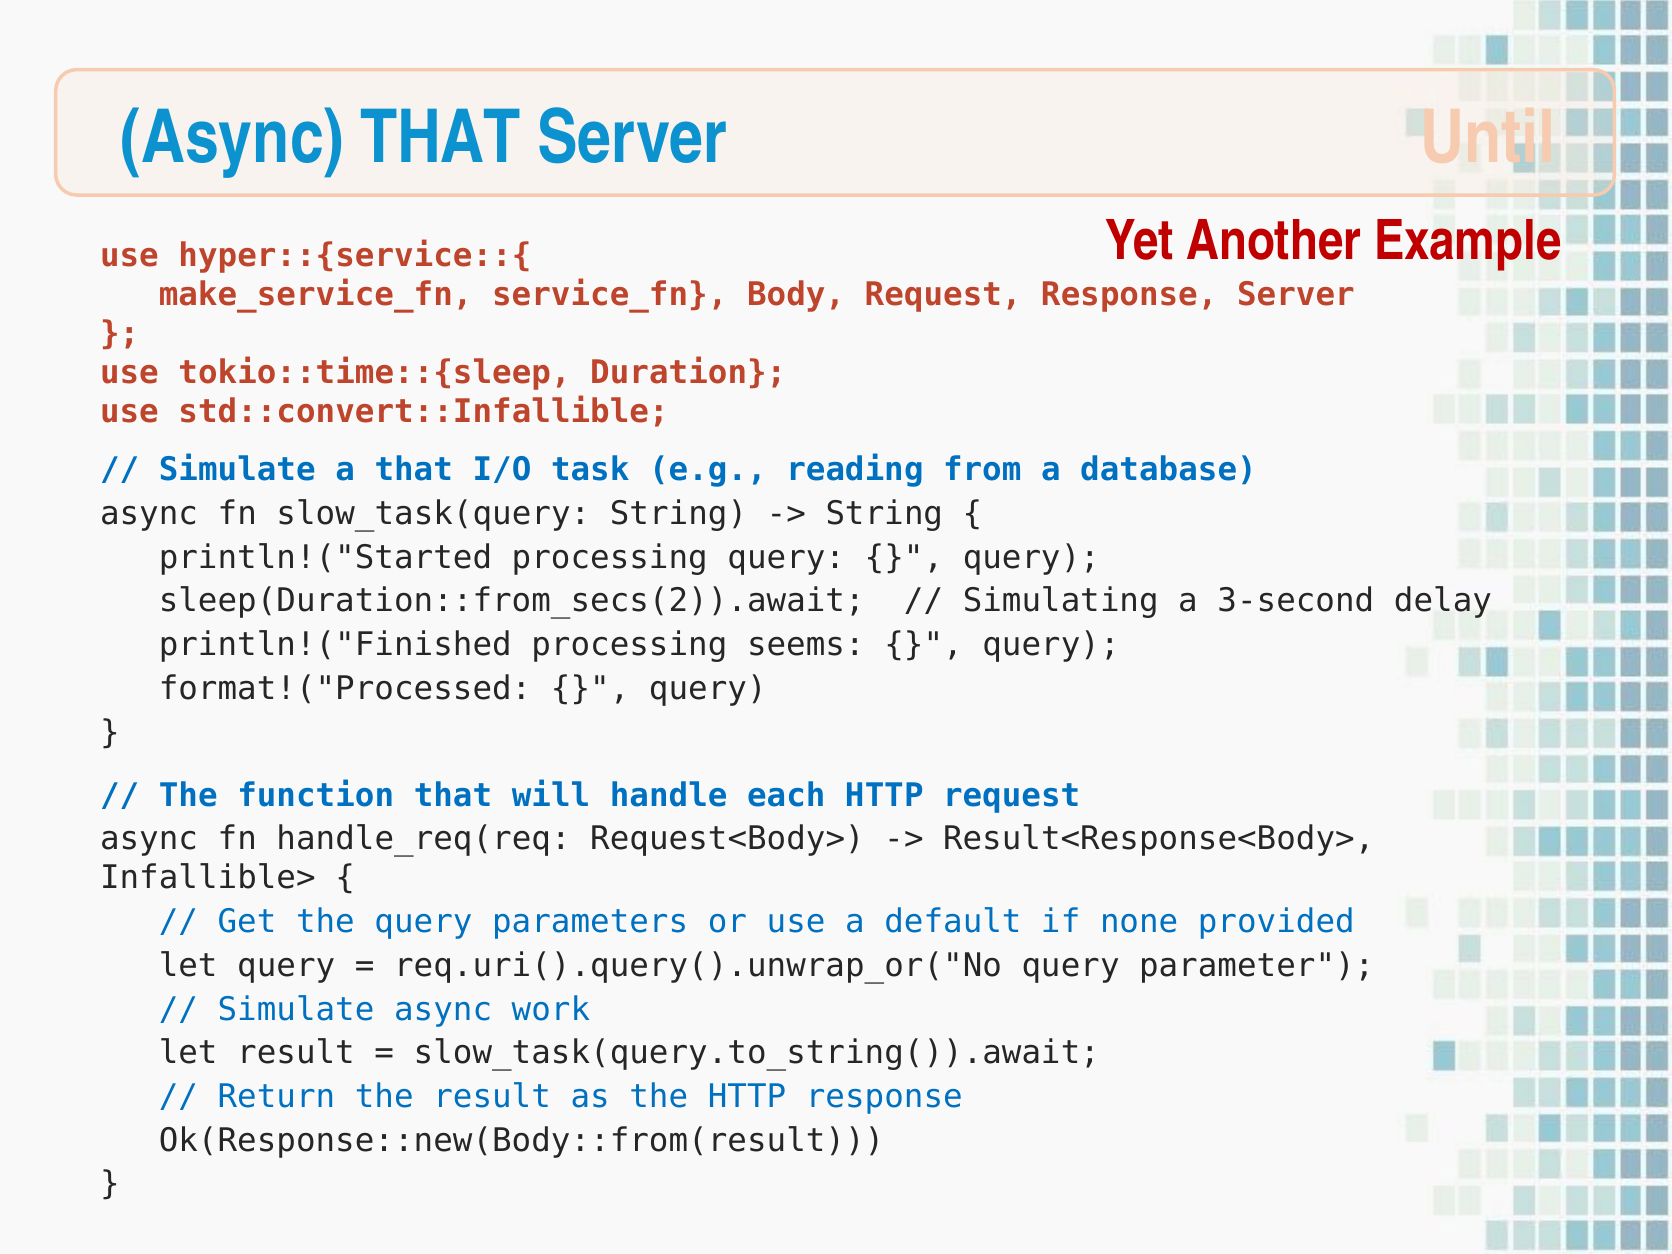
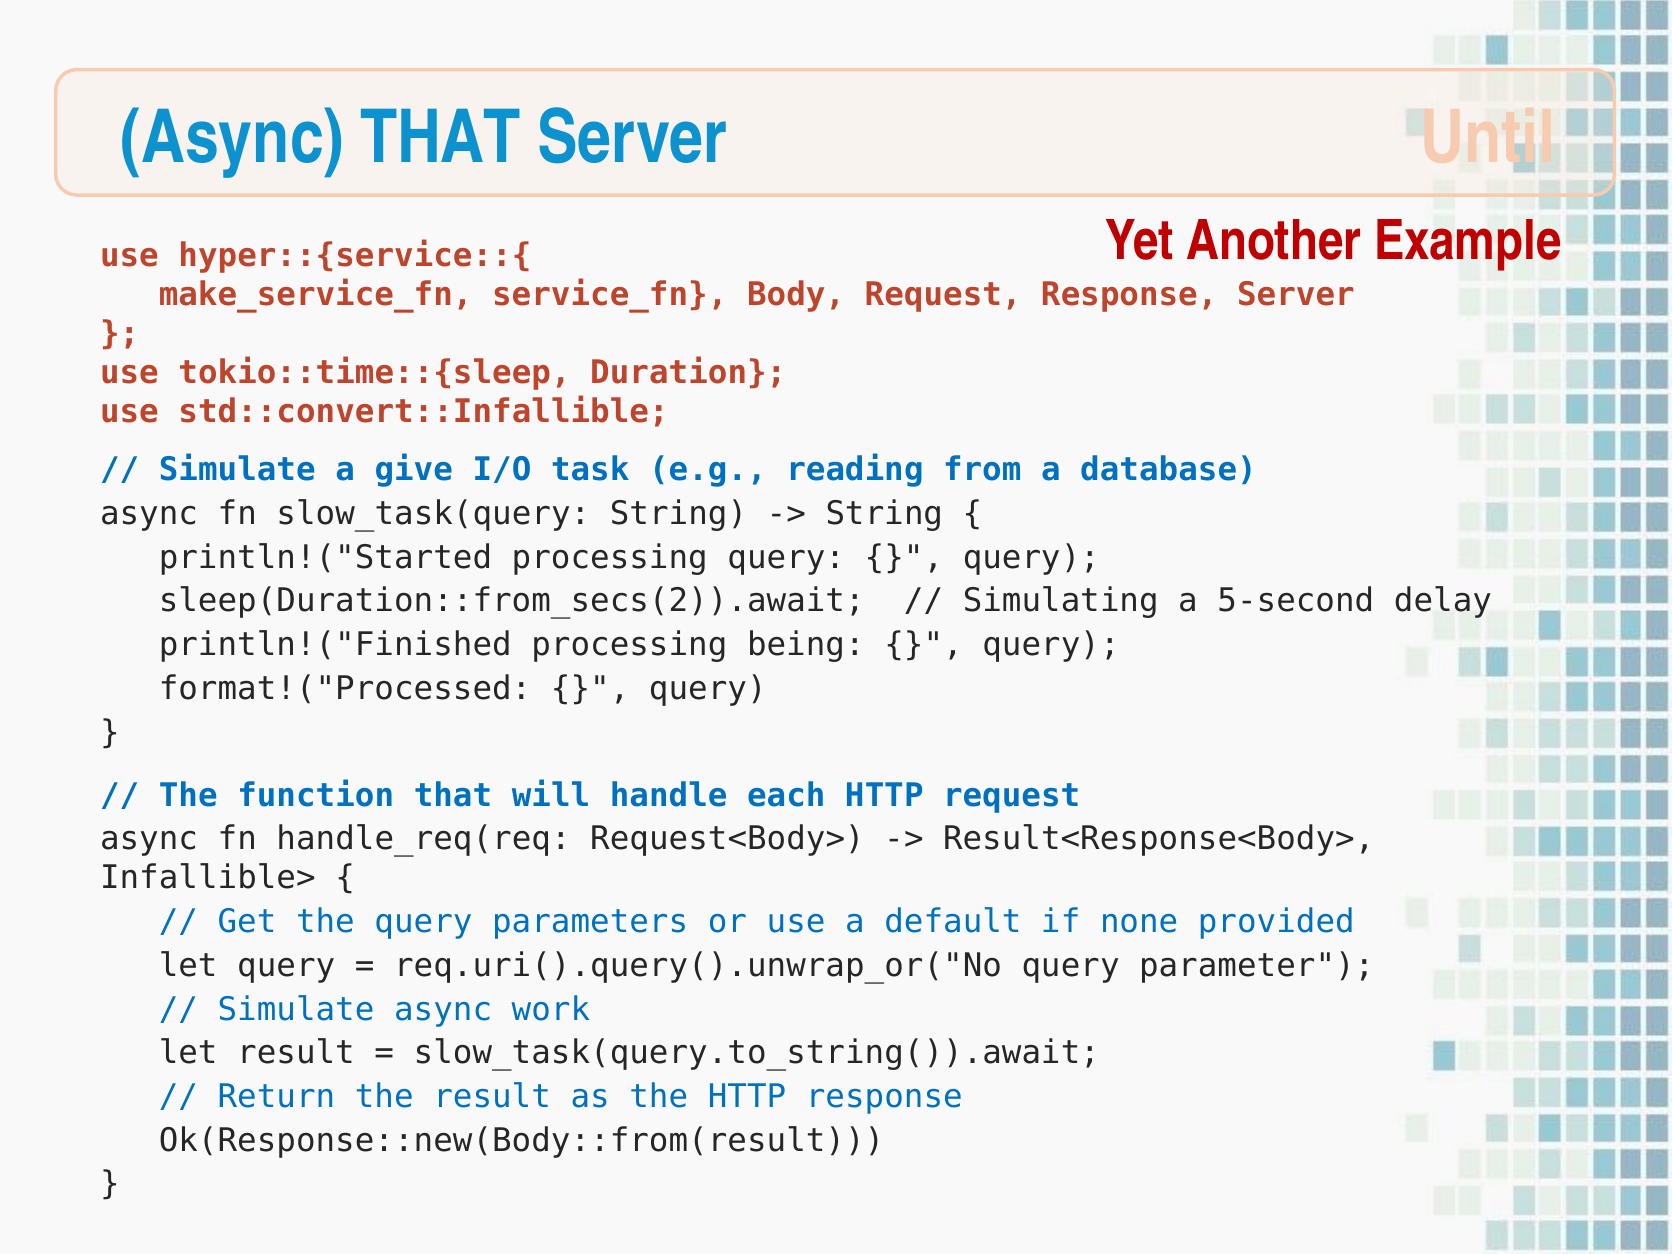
a that: that -> give (414, 470)
3-second: 3-second -> 5-second (1296, 601)
seems: seems -> being (806, 645)
